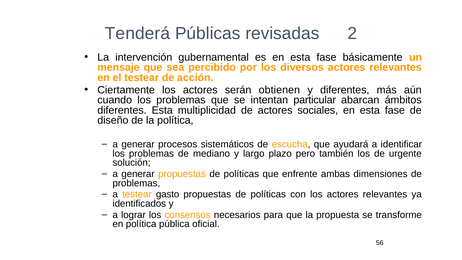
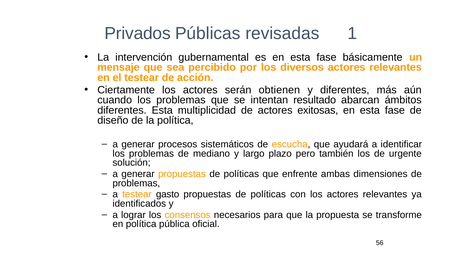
Tenderá: Tenderá -> Privados (138, 33)
2: 2 -> 1 (352, 33)
particular: particular -> resultado (315, 100)
sociales: sociales -> exitosas (318, 110)
